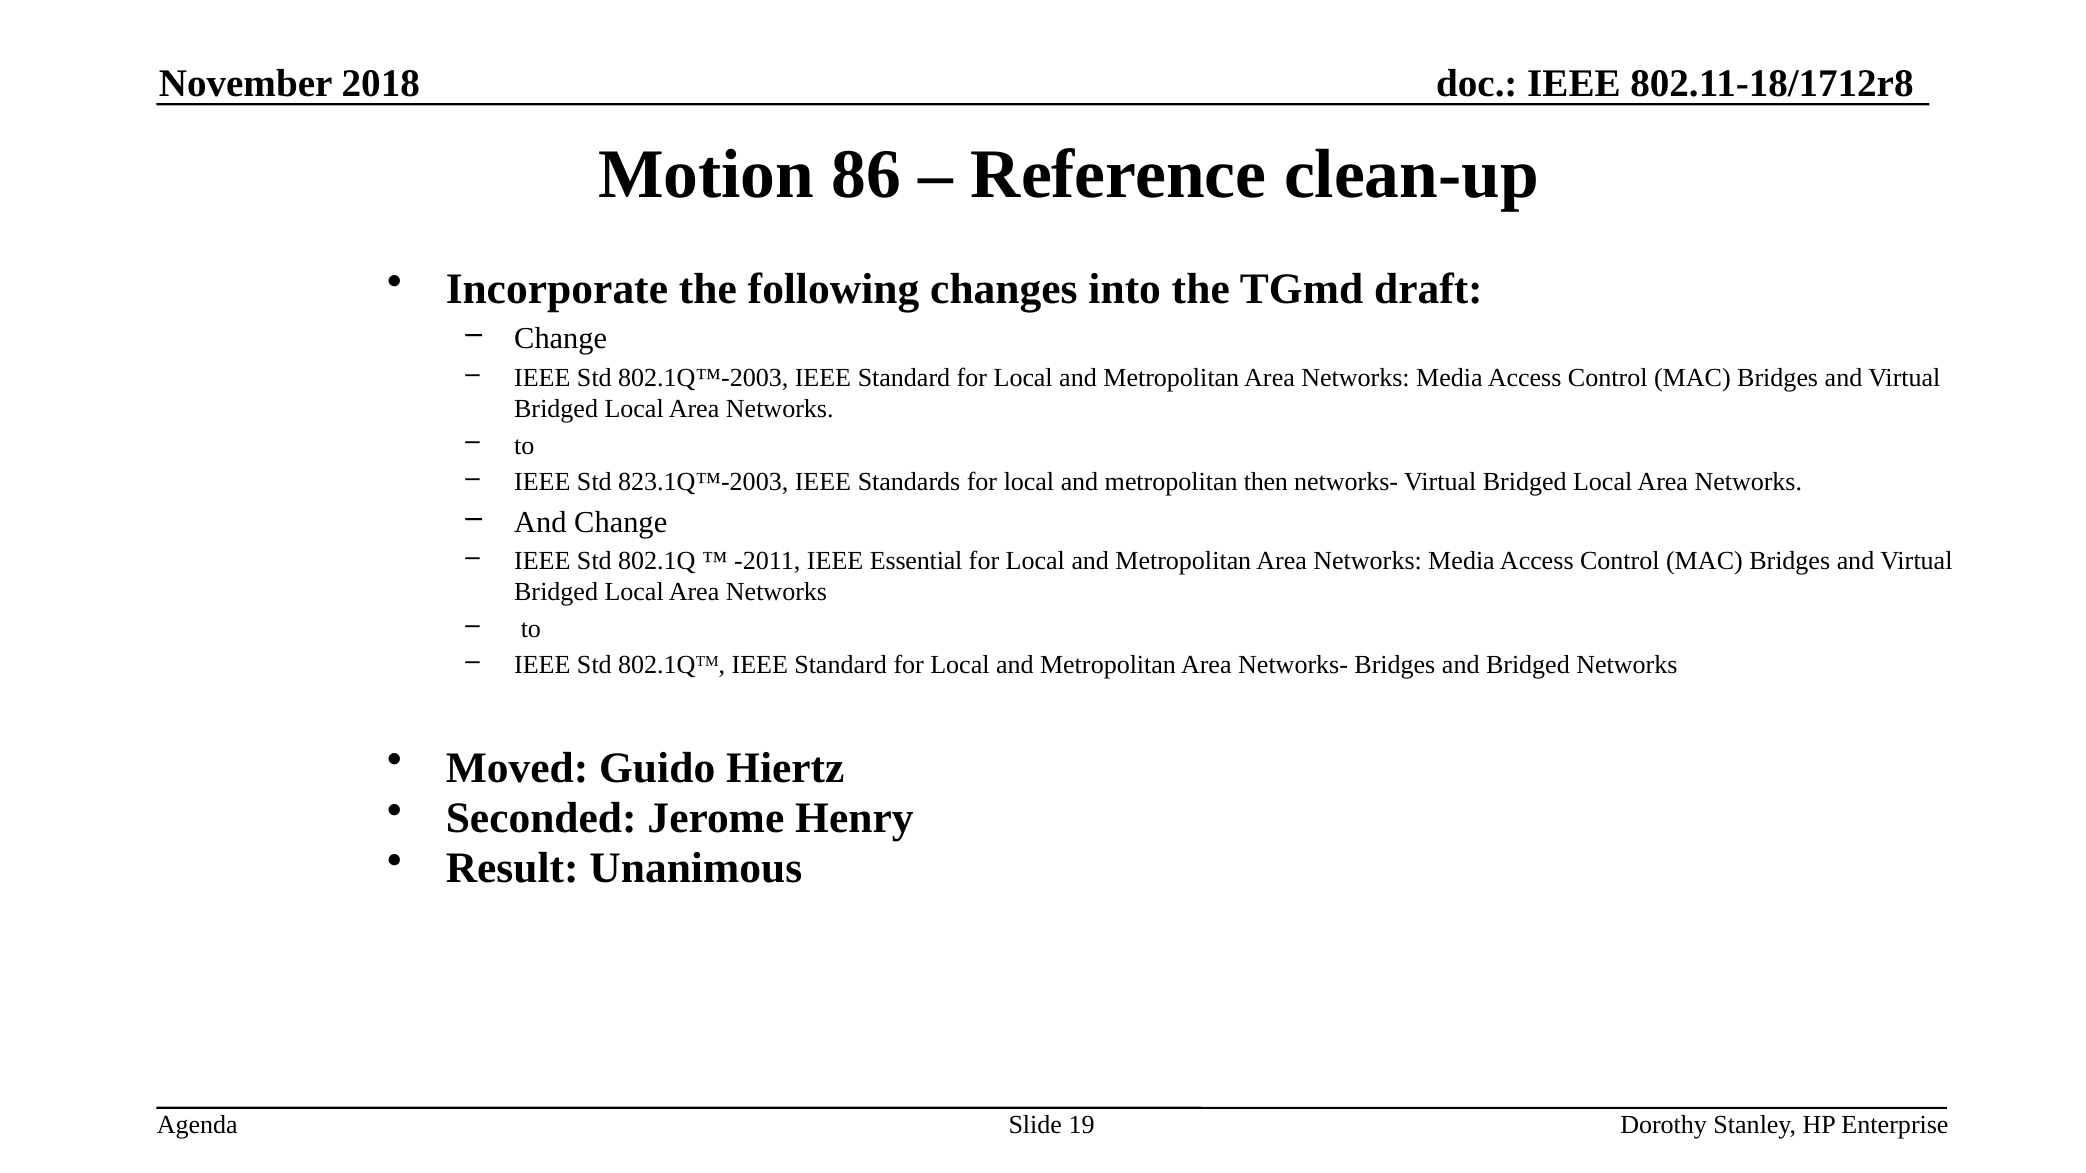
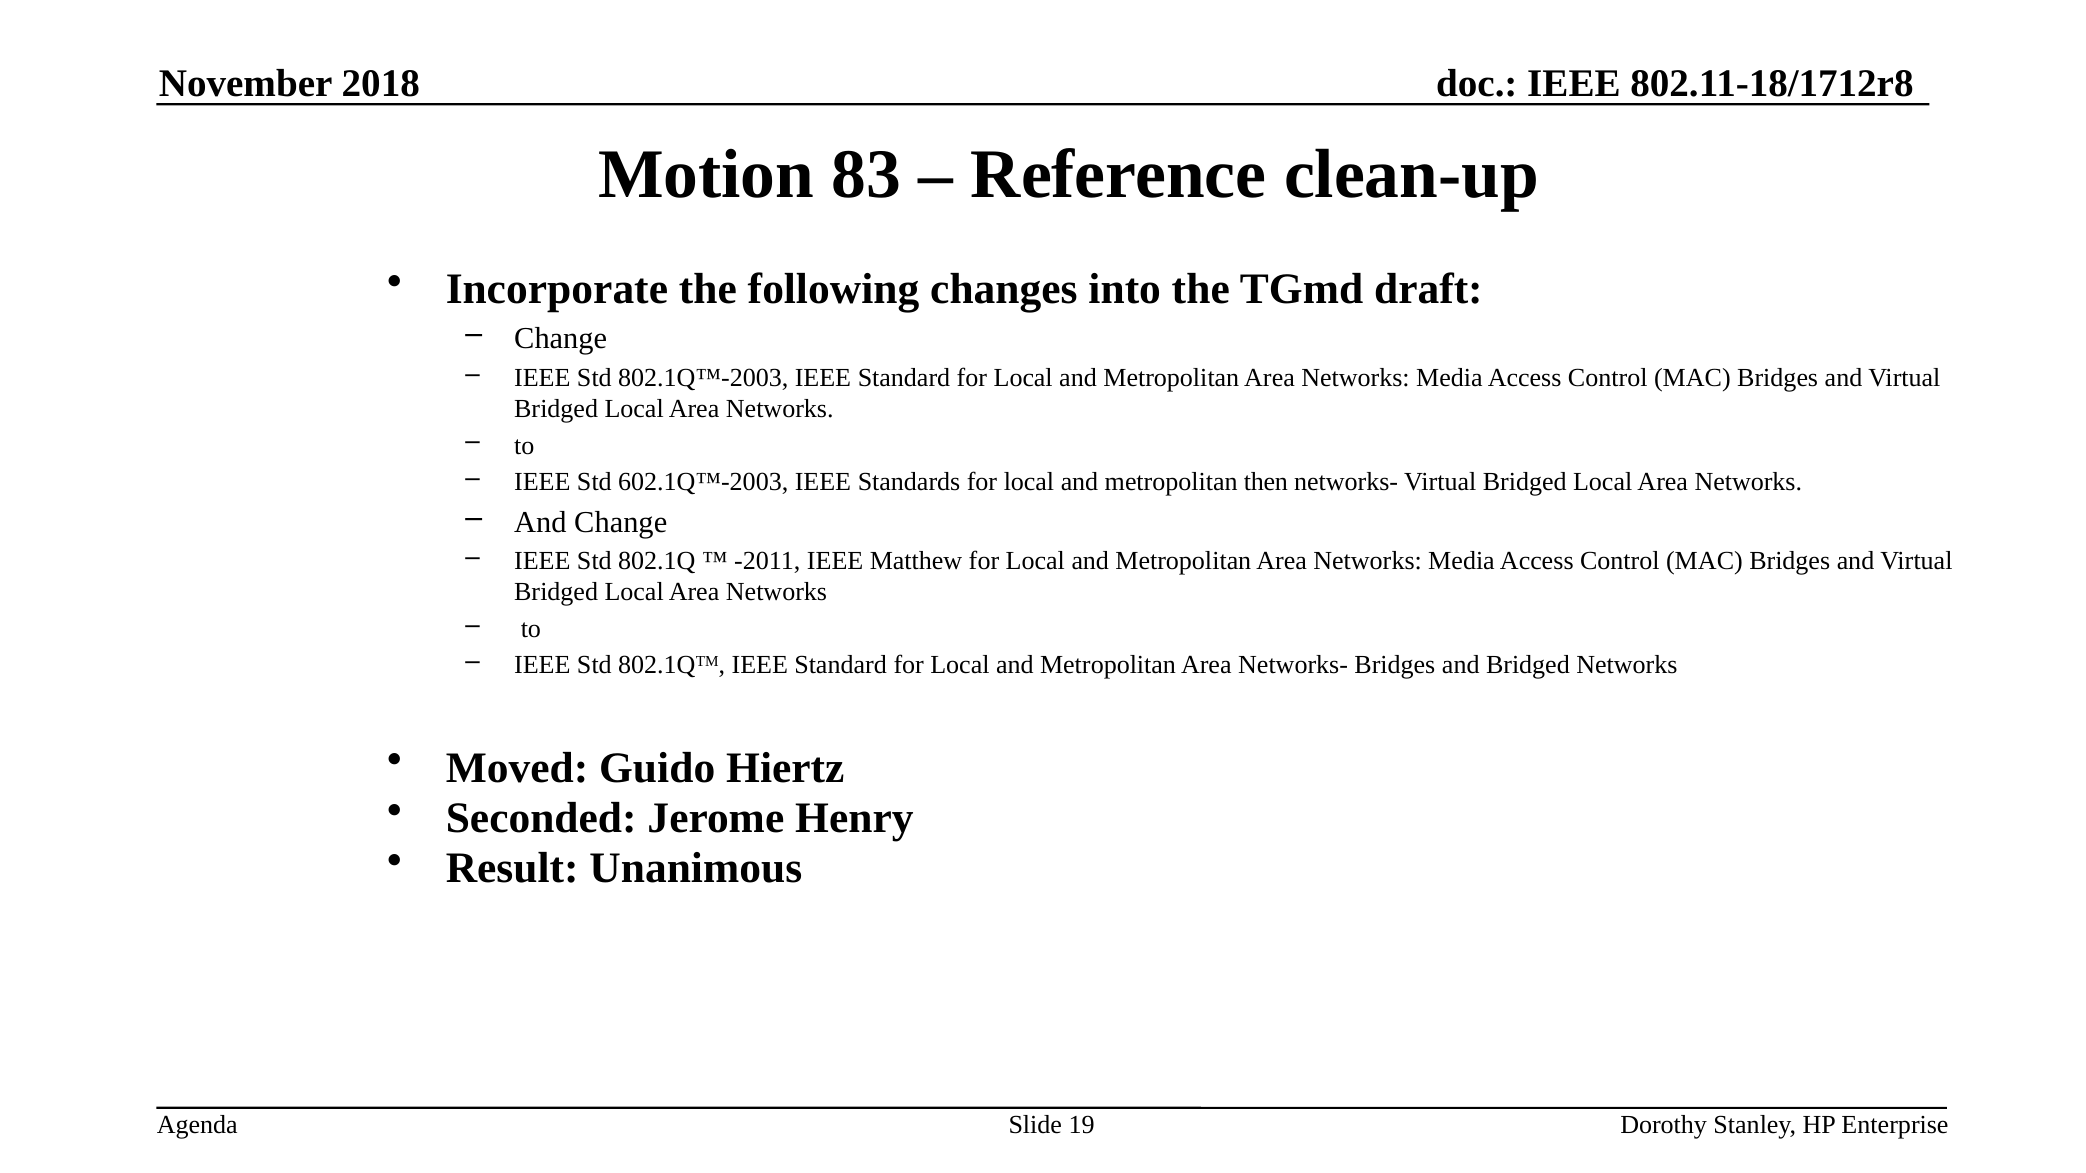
86: 86 -> 83 (866, 174)
823.1Q™-2003: 823.1Q™-2003 -> 602.1Q™-2003 (703, 482)
Essential: Essential -> Matthew (916, 561)
